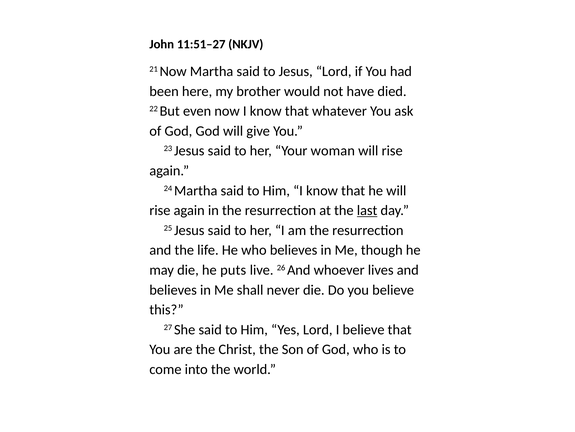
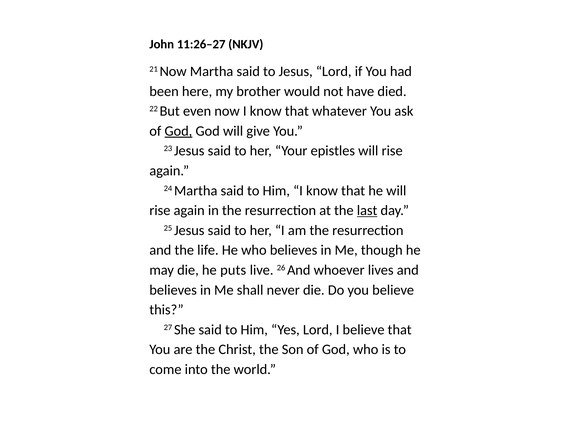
11:51–27: 11:51–27 -> 11:26–27 (201, 44)
God underline: none -> present (178, 131)
woman: woman -> epistles (333, 151)
